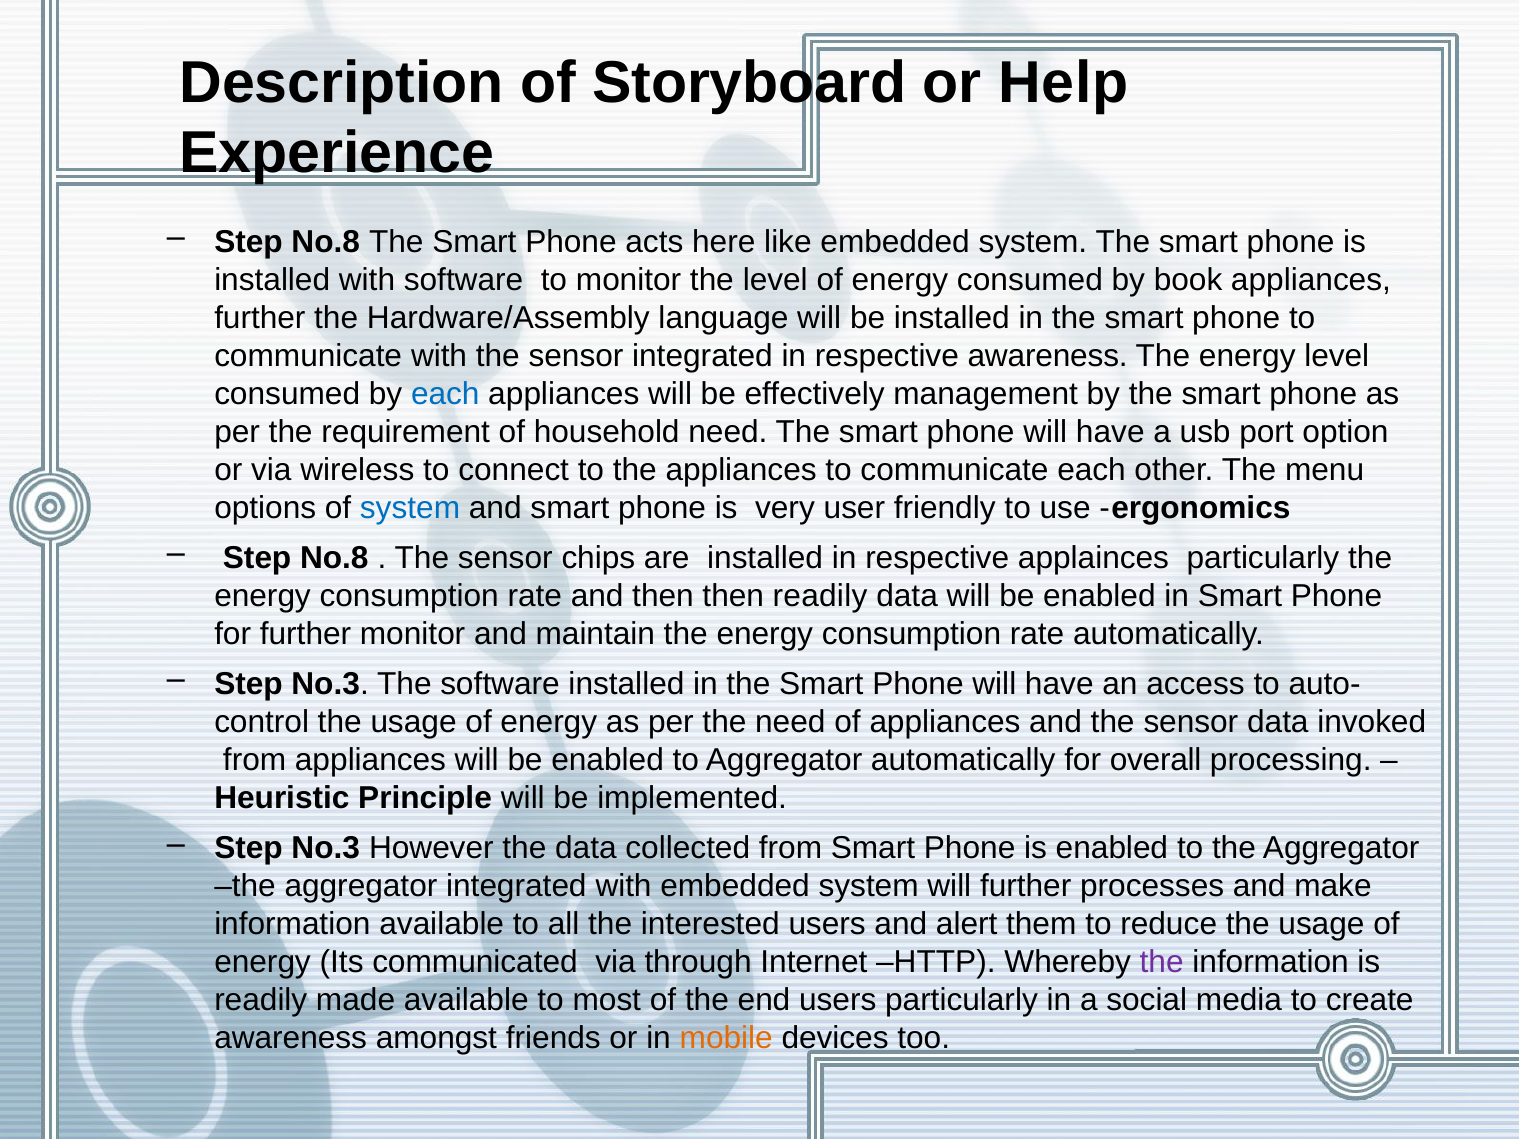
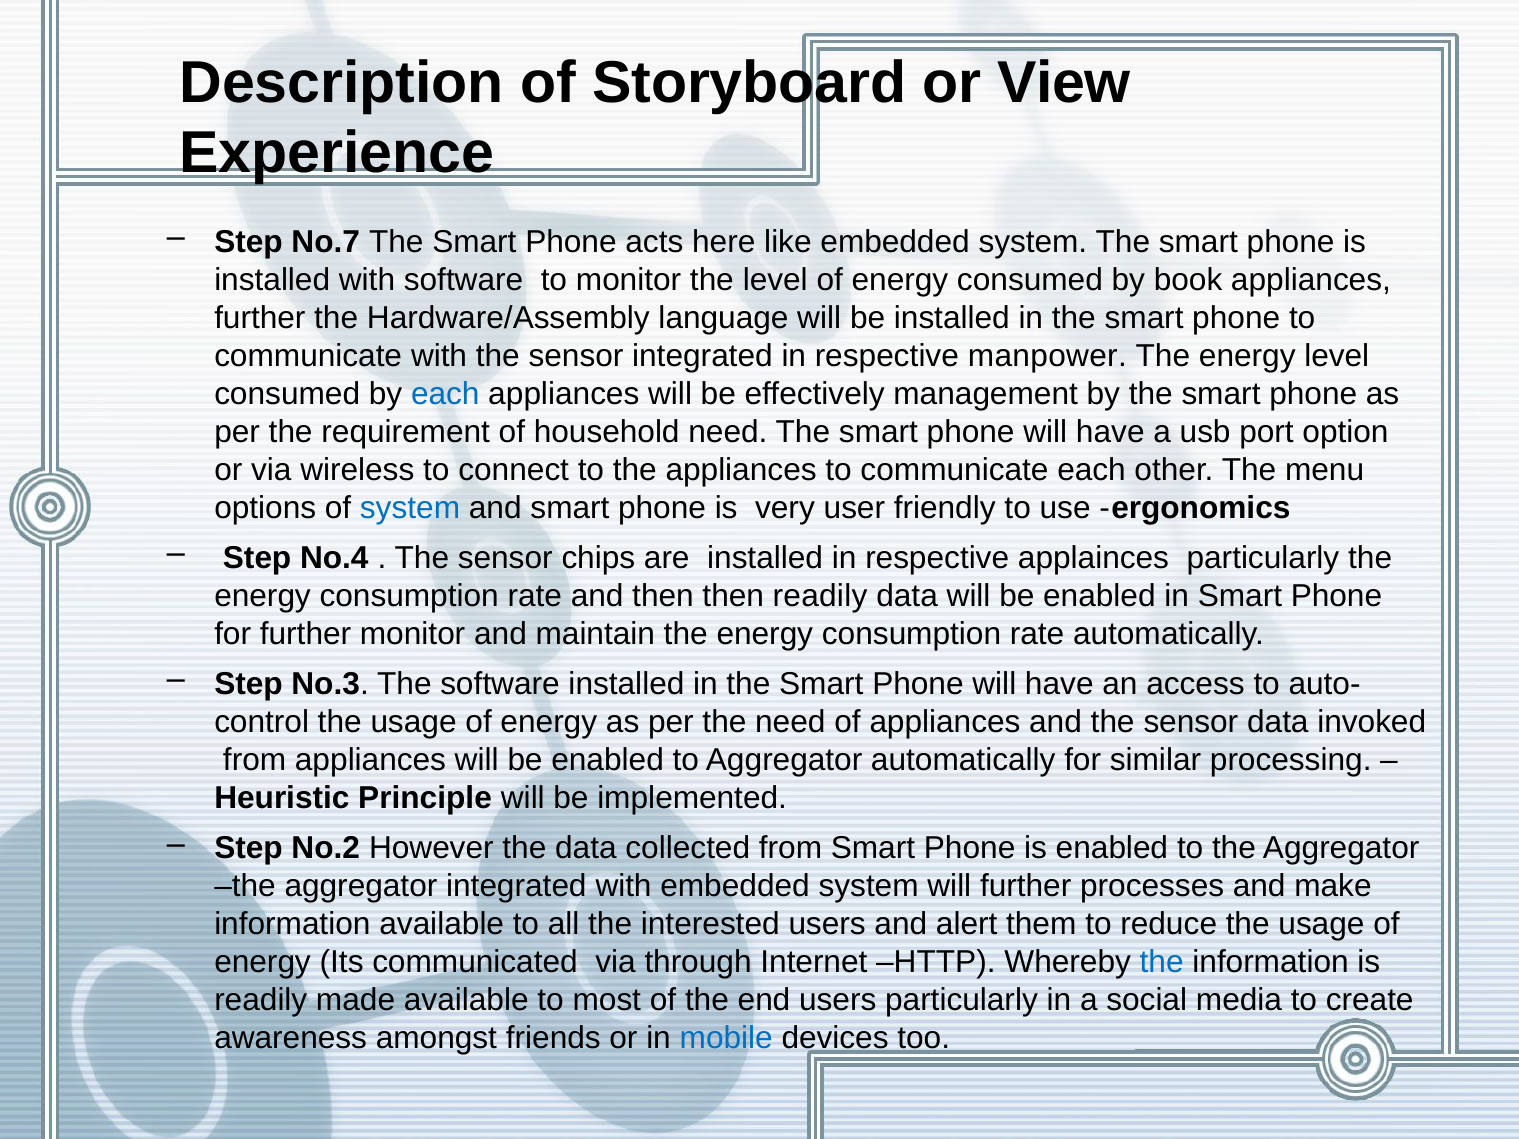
Help: Help -> View (1064, 83)
No.8: No.8 -> No.7 (326, 242)
respective awareness: awareness -> manpower (1047, 356)
No.8: No.8 -> No.4 (334, 558)
overall: overall -> similar (1155, 760)
No.3: No.3 -> No.2 (326, 849)
the colour: purple -> blue (1162, 963)
mobile colour: orange -> blue (726, 1039)
